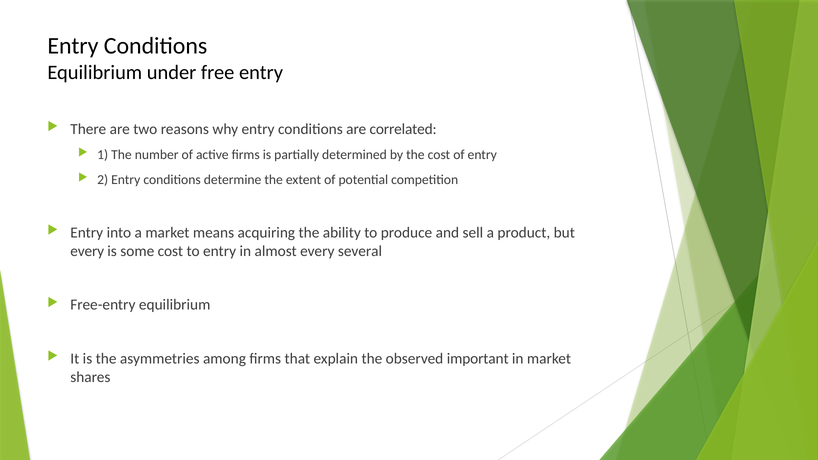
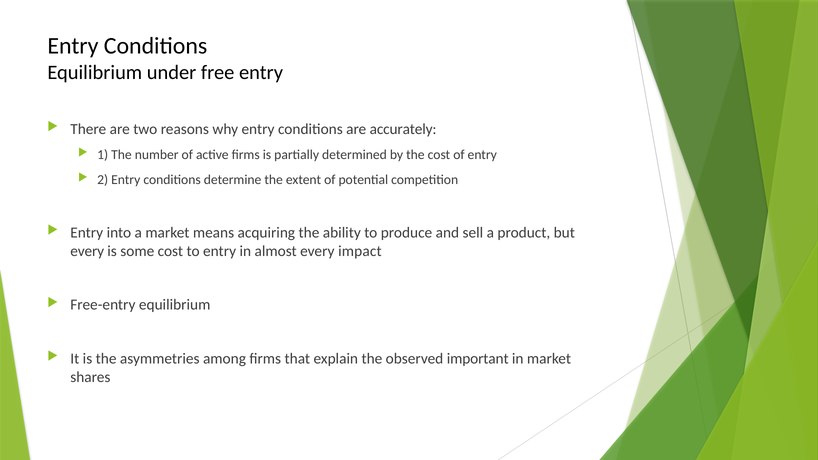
correlated: correlated -> accurately (403, 129)
several: several -> impact (360, 251)
